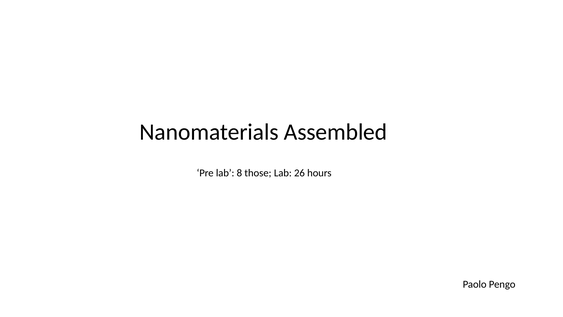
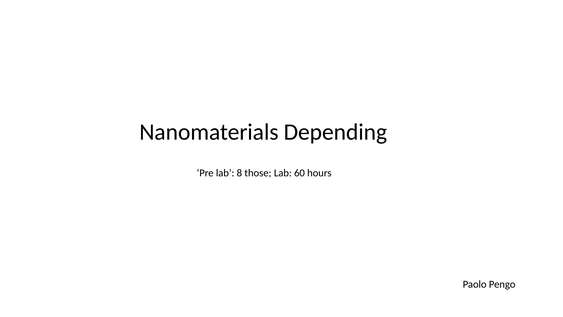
Assembled: Assembled -> Depending (336, 132)
26: 26 -> 60 (299, 173)
